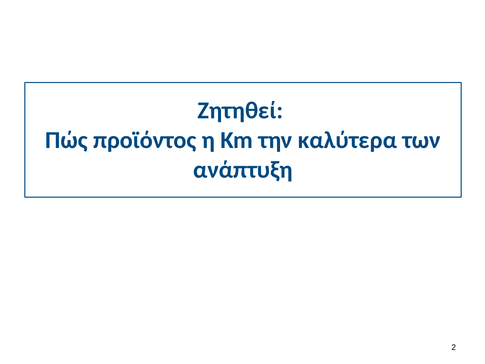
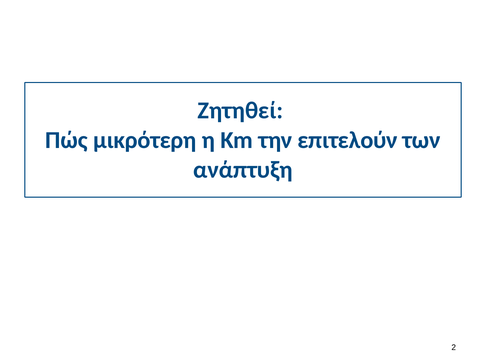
προϊόντος: προϊόντος -> μικρότερη (145, 140)
καλύτερα: καλύτερα -> επιτελούν (348, 140)
